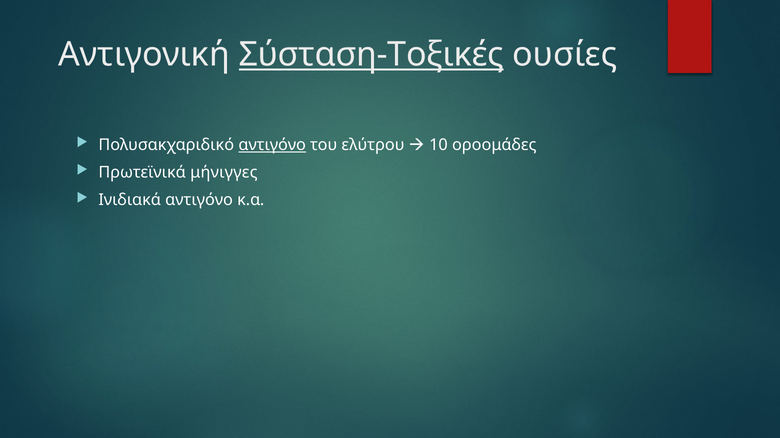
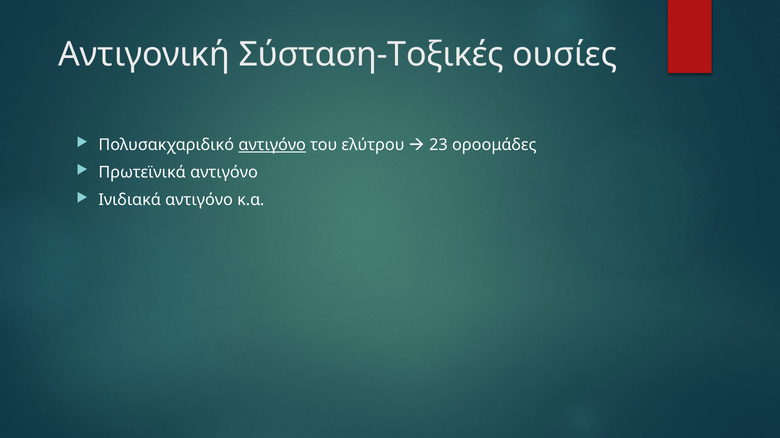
Σύσταση-Τοξικές underline: present -> none (371, 55)
10: 10 -> 23 (439, 145)
Πρωτεϊνικά μήνιγγες: μήνιγγες -> αντιγόνο (224, 173)
